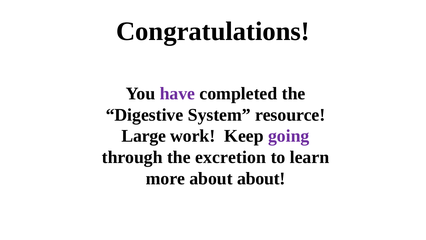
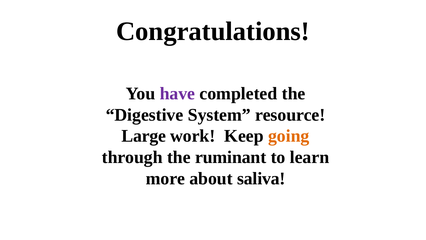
going colour: purple -> orange (289, 136)
excretion: excretion -> ruminant (231, 157)
about about: about -> saliva (261, 178)
